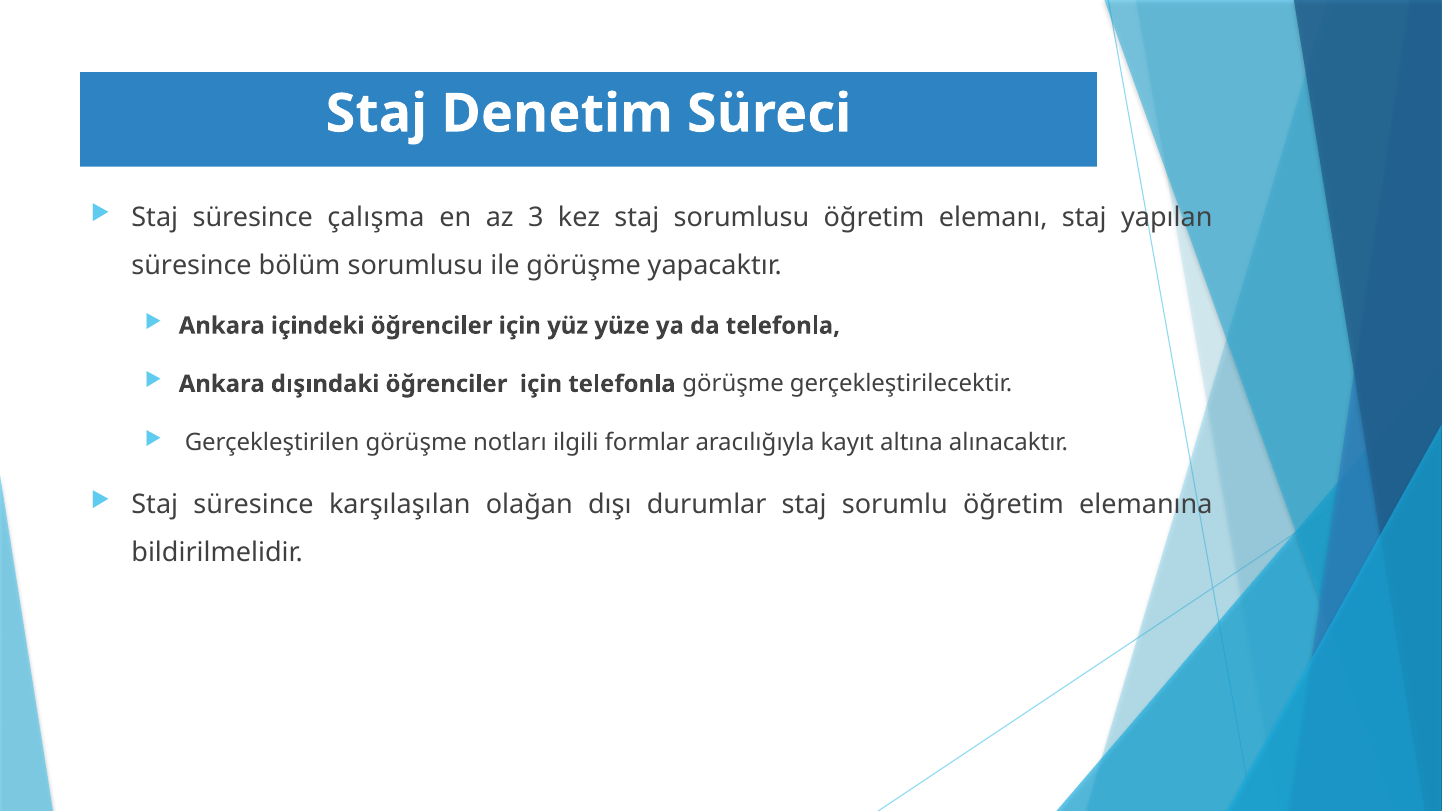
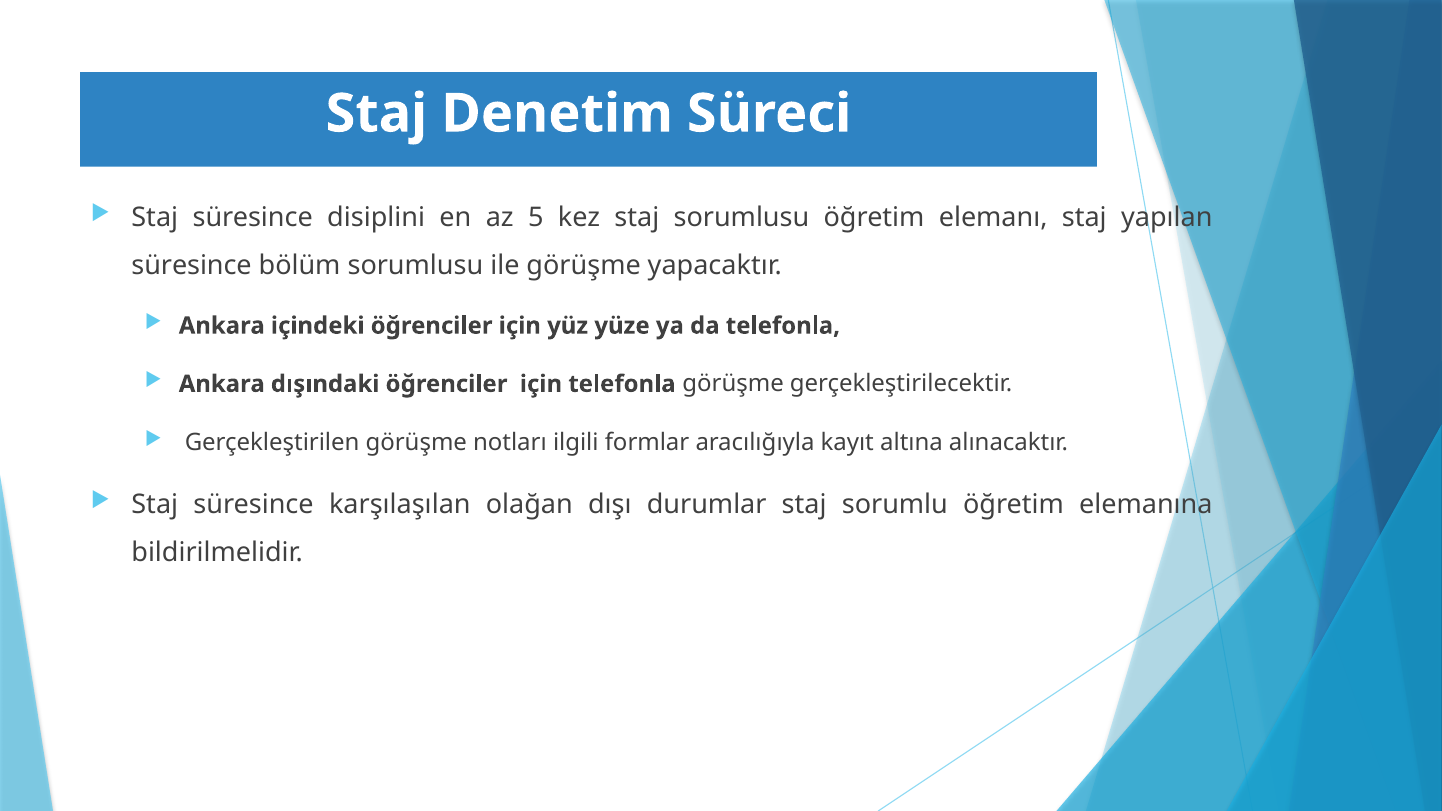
çalışma: çalışma -> disiplini (376, 217)
3: 3 -> 5 (536, 217)
